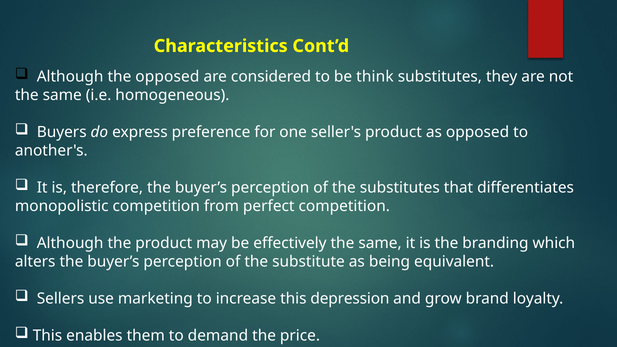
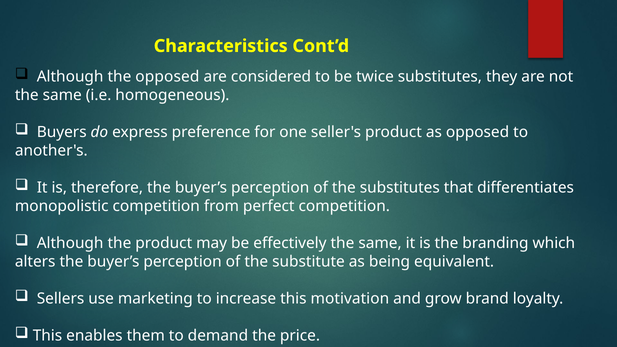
think: think -> twice (375, 77)
depression: depression -> motivation (350, 299)
